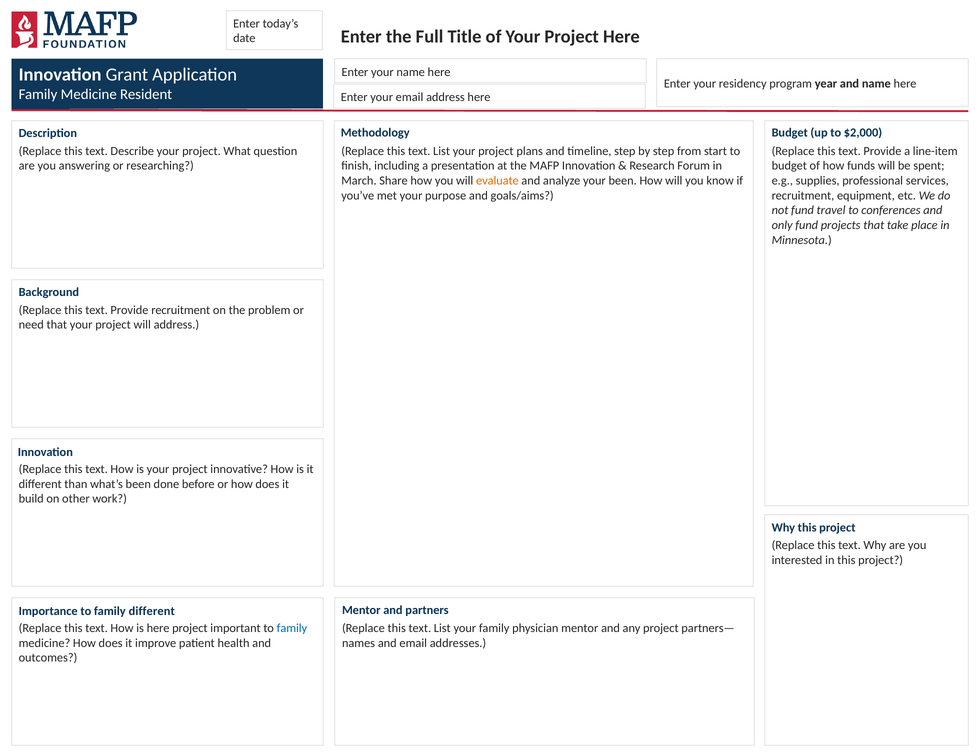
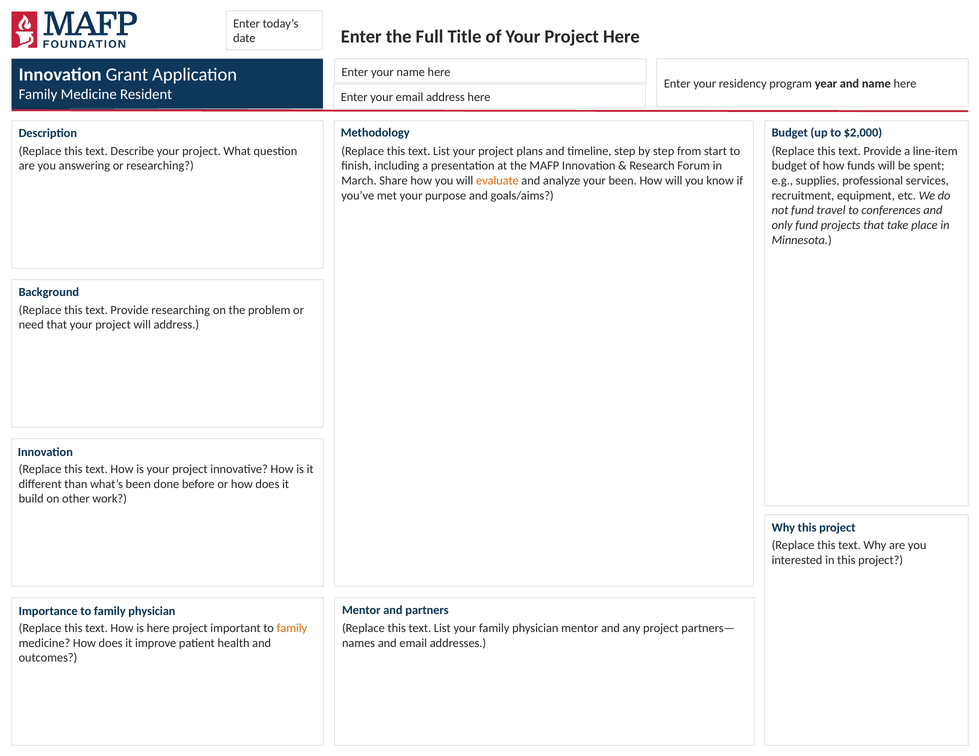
Provide recruitment: recruitment -> researching (181, 310)
to family different: different -> physician (152, 612)
family colour: blue -> orange (292, 629)
